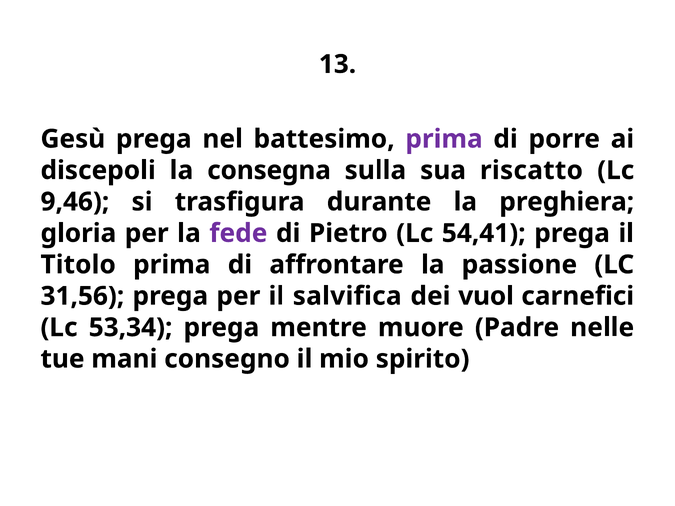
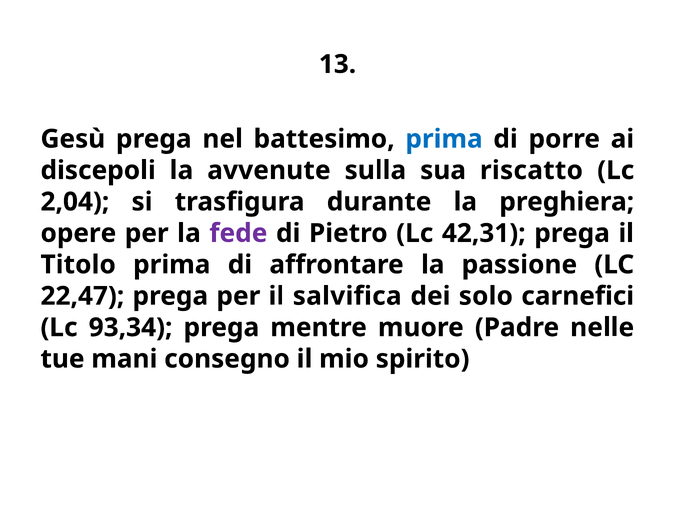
prima colour: purple -> blue (444, 139)
consegna: consegna -> avvenute (269, 170)
9,46: 9,46 -> 2,04 (75, 202)
gloria: gloria -> opere (78, 233)
54,41: 54,41 -> 42,31 (484, 233)
31,56: 31,56 -> 22,47 (82, 296)
vuol: vuol -> solo (486, 296)
53,34: 53,34 -> 93,34 (131, 328)
